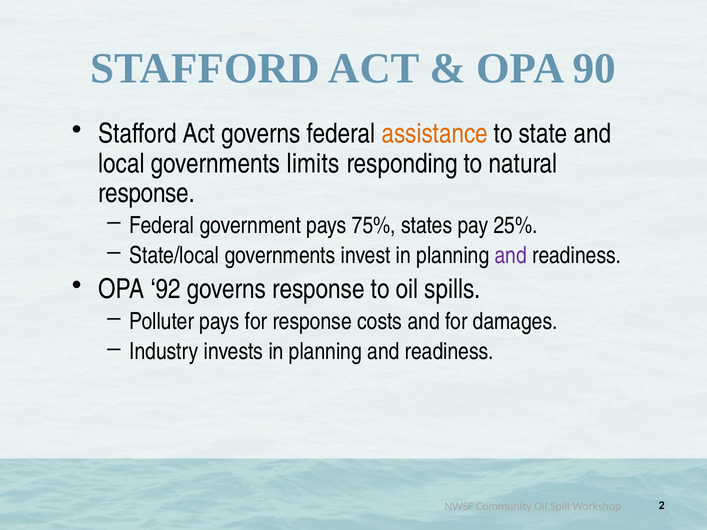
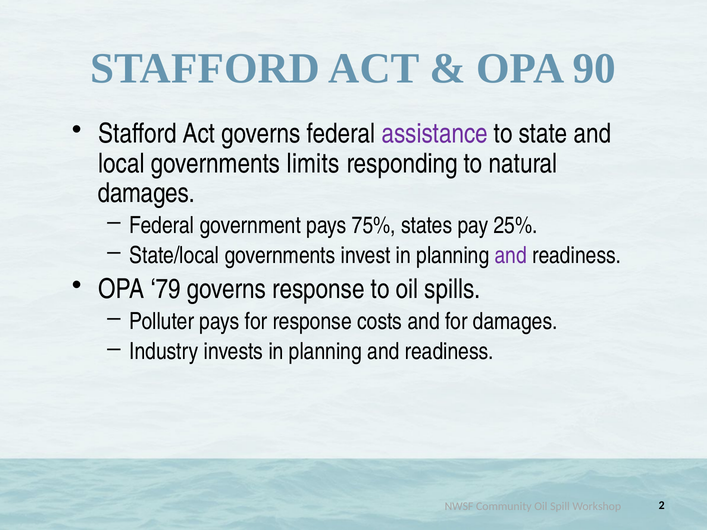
assistance colour: orange -> purple (435, 134)
response: response -> damages (146, 193)
92: 92 -> 79 (166, 289)
